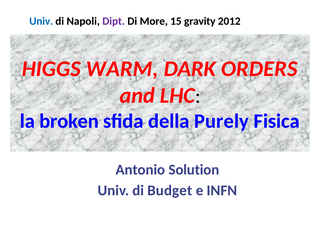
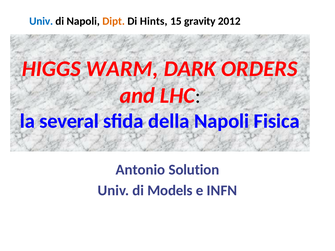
Dipt colour: purple -> orange (114, 21)
More: More -> Hints (154, 21)
broken: broken -> several (69, 121)
della Purely: Purely -> Napoli (222, 121)
Budget: Budget -> Models (170, 191)
